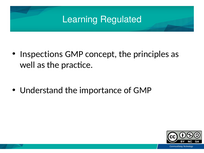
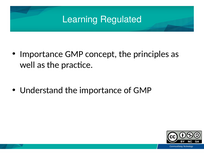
Inspections: Inspections -> Importance (41, 54)
